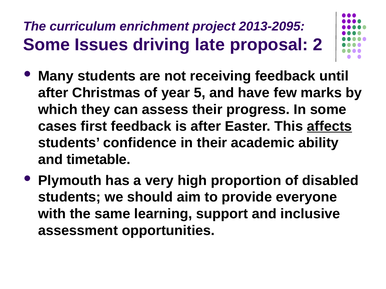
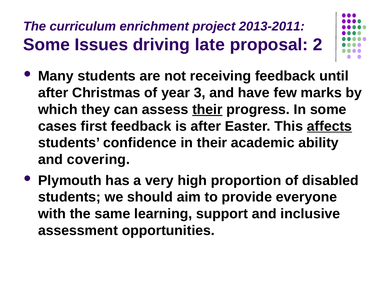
2013-2095: 2013-2095 -> 2013-2011 (272, 27)
5: 5 -> 3 (200, 93)
their underline: none -> present (207, 110)
timetable: timetable -> covering (98, 160)
